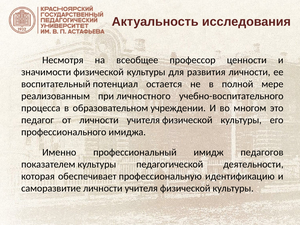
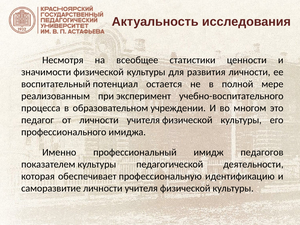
профессор: профессор -> статистики (193, 60)
личностного: личностного -> эксперимент (144, 96)
